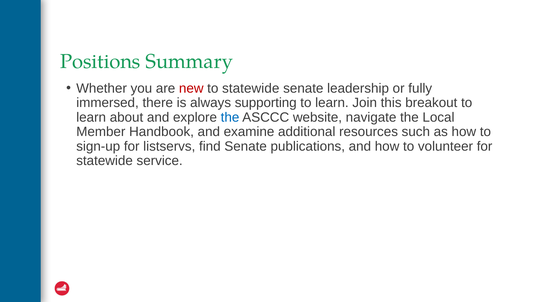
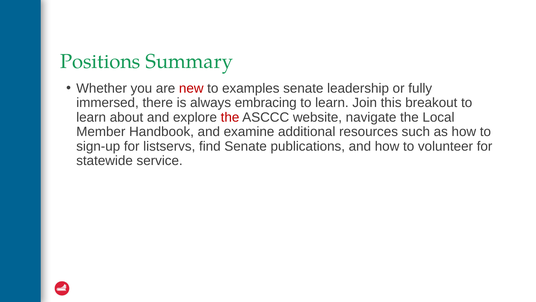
to statewide: statewide -> examples (251, 88)
supporting: supporting -> embracing (266, 103)
the colour: blue -> red (230, 117)
